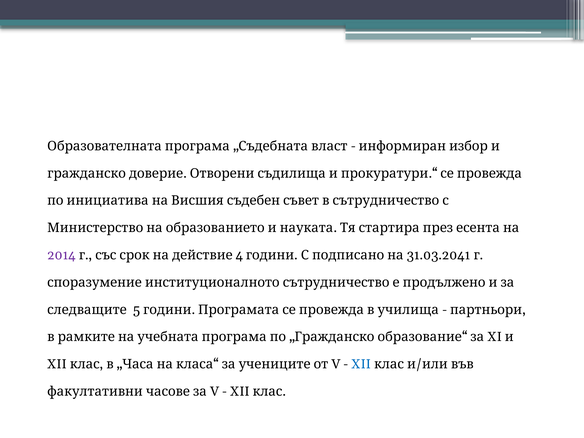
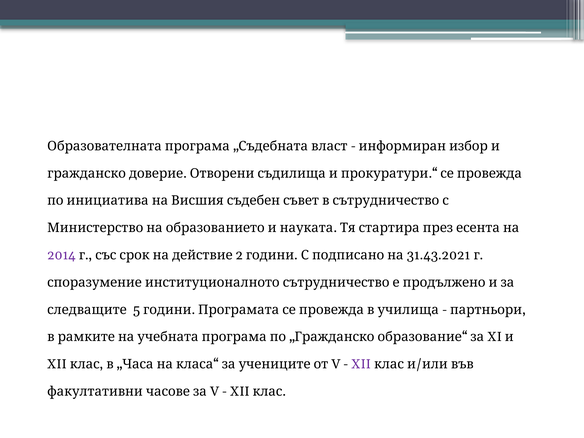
4: 4 -> 2 (239, 255)
31.03.2041: 31.03.2041 -> 31.43.2021 (438, 255)
XII colour: blue -> purple (361, 364)
